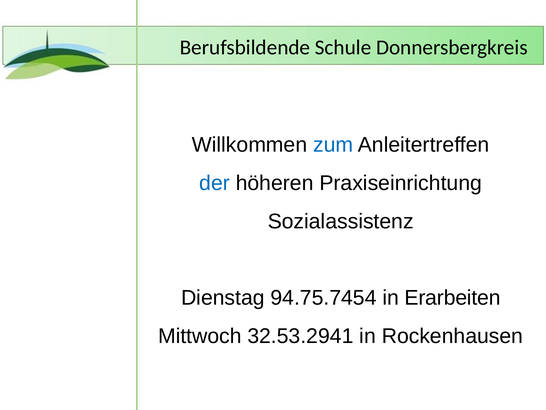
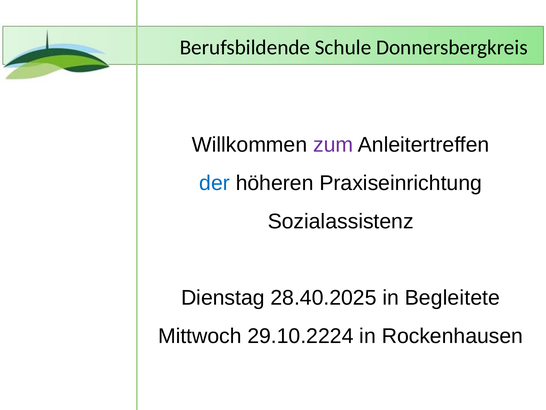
zum colour: blue -> purple (333, 145)
94.75.7454: 94.75.7454 -> 28.40.2025 (324, 298)
Erarbeiten: Erarbeiten -> Begleitete (452, 298)
32.53.2941: 32.53.2941 -> 29.10.2224 (300, 336)
